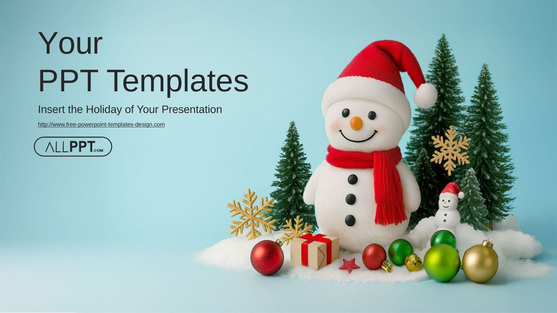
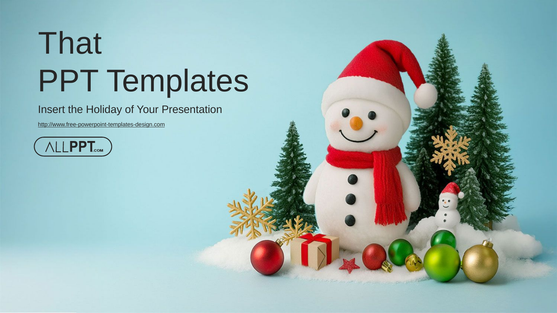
Your: Your -> That (70, 44)
